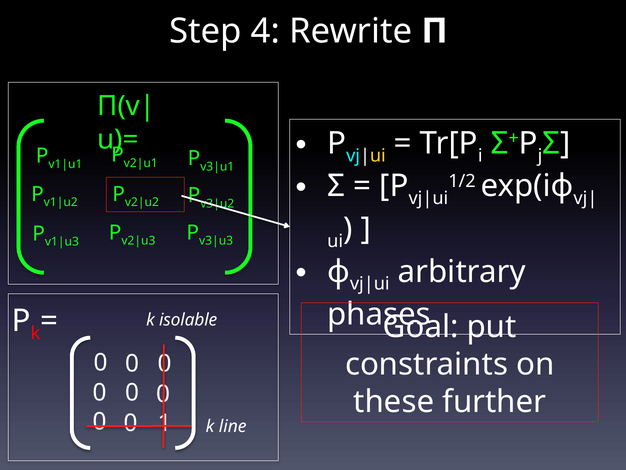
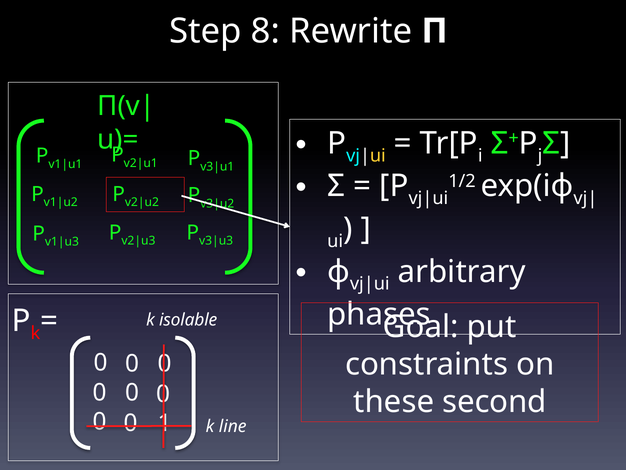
4: 4 -> 8 (266, 31)
further: further -> second (494, 402)
